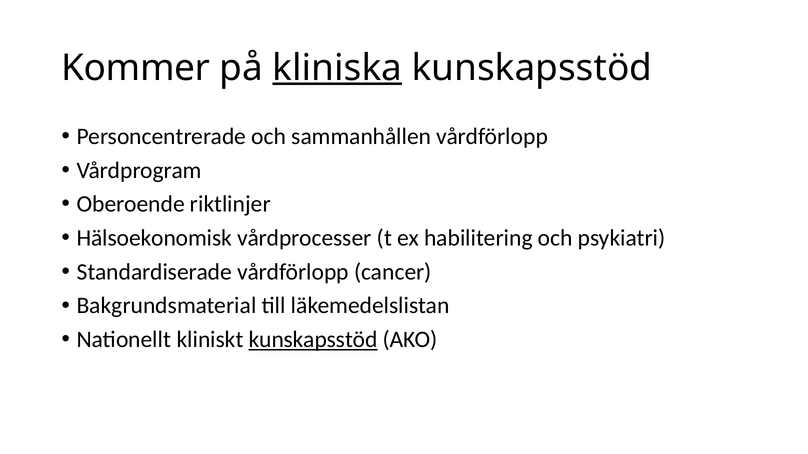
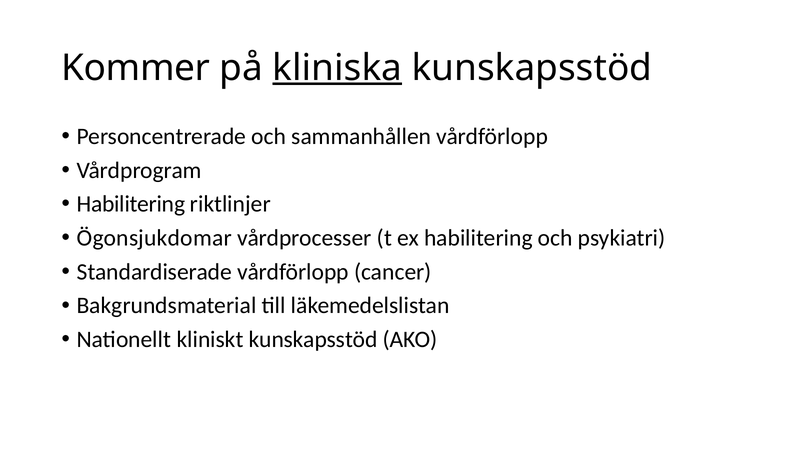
Oberoende: Oberoende -> Habilitering (131, 204)
Hälsoekonomisk: Hälsoekonomisk -> Ögonsjukdomar (154, 238)
kunskapsstöd underline: present -> none (313, 340)
